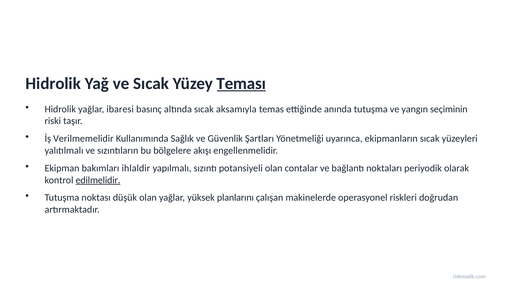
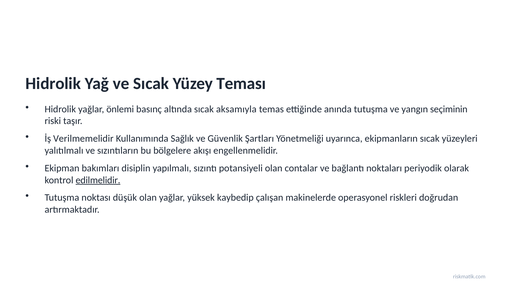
Teması underline: present -> none (241, 84)
ibaresi: ibaresi -> önlemi (120, 109)
ihlaldir: ihlaldir -> disiplin (136, 168)
planlarını: planlarını -> kaybedip (235, 198)
